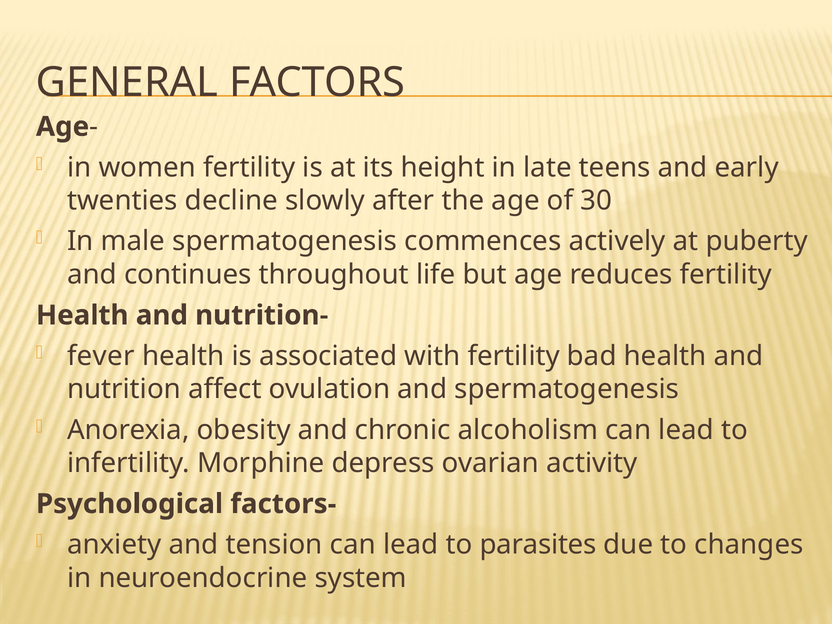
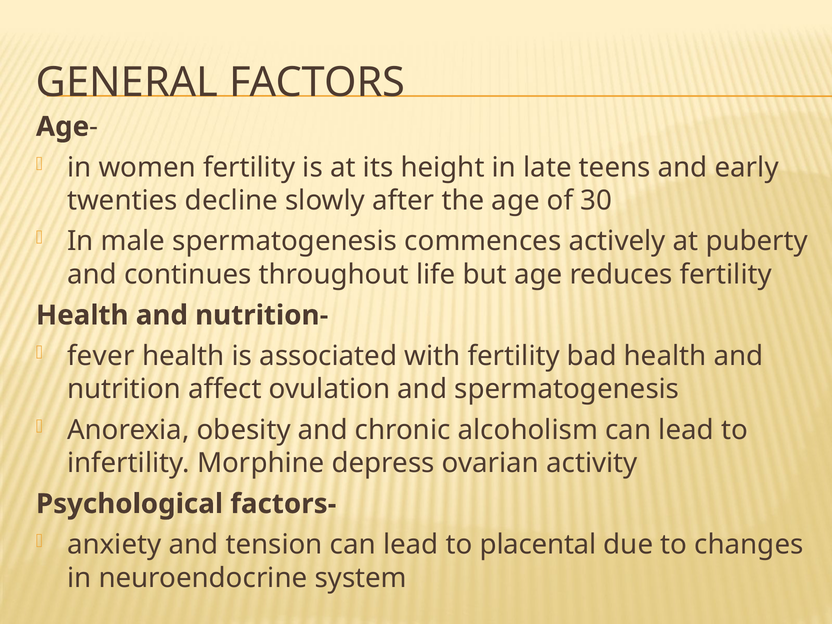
parasites: parasites -> placental (538, 545)
